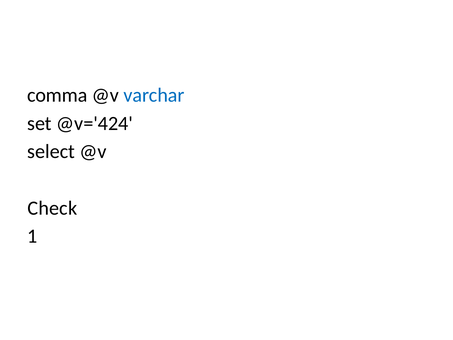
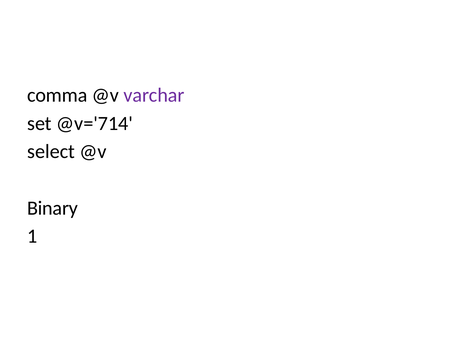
varchar colour: blue -> purple (154, 95)
@v='424: @v='424 -> @v='714 (95, 123)
Check: Check -> Binary (52, 208)
